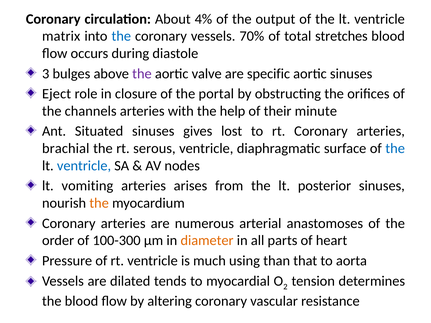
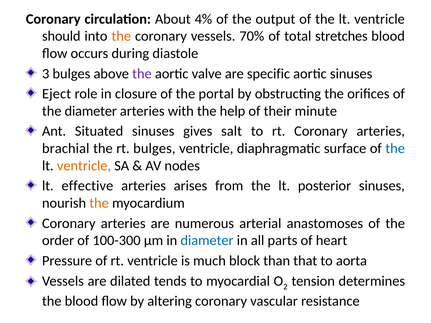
matrix: matrix -> should (61, 36)
the colour: blue -> orange (121, 36)
the channels: channels -> diameter (91, 111)
lost: lost -> salt (232, 131)
rt serous: serous -> bulges (154, 149)
ventricle colour: blue -> orange (84, 166)
vomiting: vomiting -> effective (87, 186)
diameter colour: orange -> blue (207, 241)
using: using -> block (245, 261)
